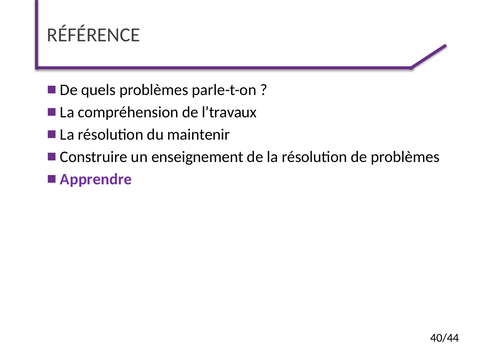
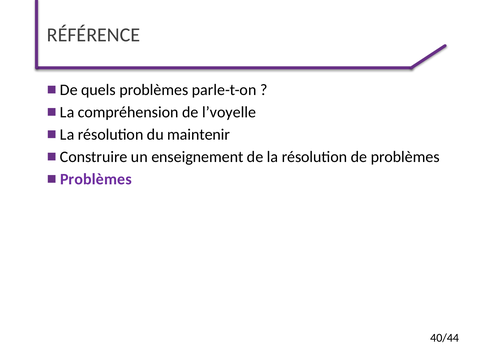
l’travaux: l’travaux -> l’voyelle (229, 112)
Apprendre: Apprendre -> Problèmes (96, 179)
